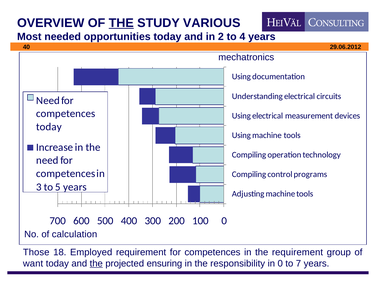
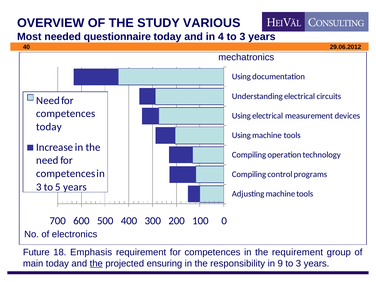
THE underline: present -> none (121, 23)
opportunities: opportunities -> questionnaire (117, 37)
2: 2 -> 4 (221, 37)
4: 4 -> 3 (242, 37)
calculation: calculation -> electronics (75, 234)
Those: Those -> Future (36, 252)
Employed: Employed -> Emphasis (91, 252)
want: want -> main (33, 263)
in 0: 0 -> 9 (280, 263)
7: 7 -> 3 (298, 263)
